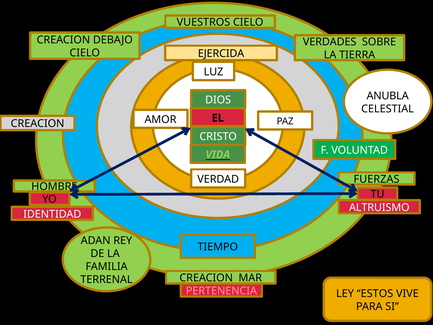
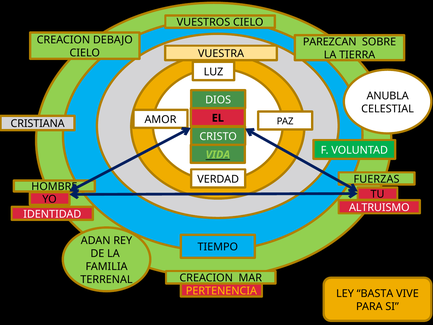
VERDADES: VERDADES -> PAREZCAN (330, 42)
EJERCIDA: EJERCIDA -> VUESTRA (221, 54)
CREACION: CREACION -> CRISTIANA (38, 124)
PERTENENCIA colour: pink -> yellow (221, 291)
ESTOS: ESTOS -> BASTA (375, 293)
